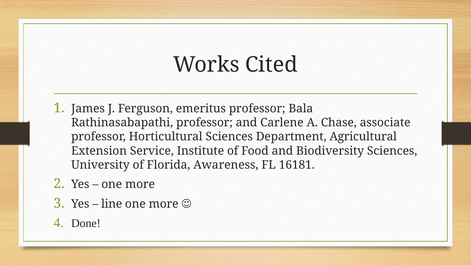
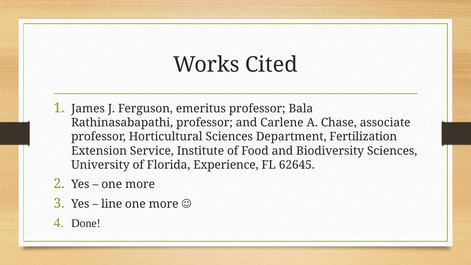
Agricultural: Agricultural -> Fertilization (363, 137)
Awareness: Awareness -> Experience (226, 165)
16181: 16181 -> 62645 (297, 165)
